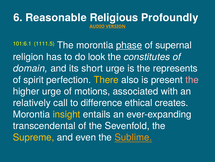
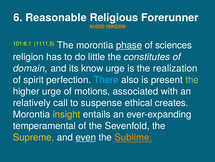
Profoundly: Profoundly -> Forerunner (170, 18)
supernal: supernal -> sciences (174, 45)
look: look -> little (97, 57)
short: short -> know (92, 68)
represents: represents -> realization (175, 68)
There colour: yellow -> light blue (106, 80)
the colour: pink -> light green (192, 80)
difference: difference -> suspense (101, 102)
transcendental: transcendental -> temperamental (44, 125)
even underline: none -> present (86, 137)
